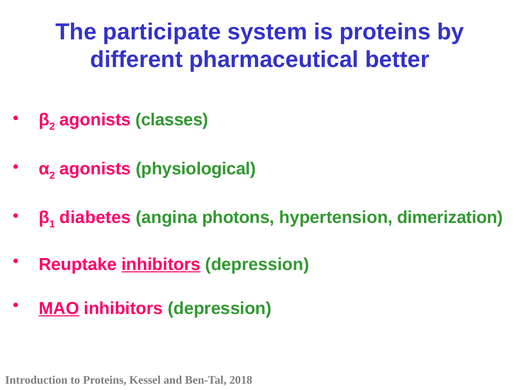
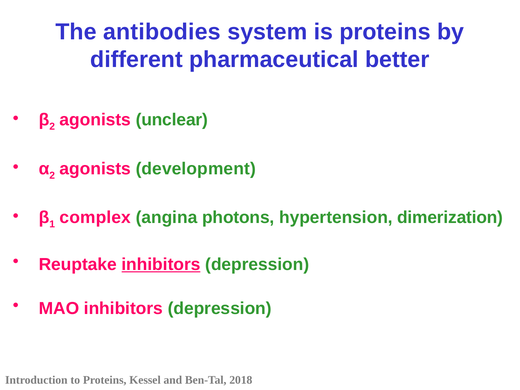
participate: participate -> antibodies (162, 32)
classes: classes -> unclear (172, 120)
physiological: physiological -> development (196, 169)
diabetes: diabetes -> complex (95, 218)
MAO underline: present -> none (59, 308)
